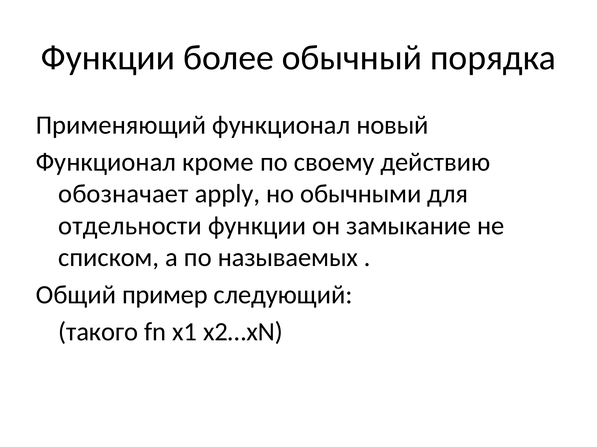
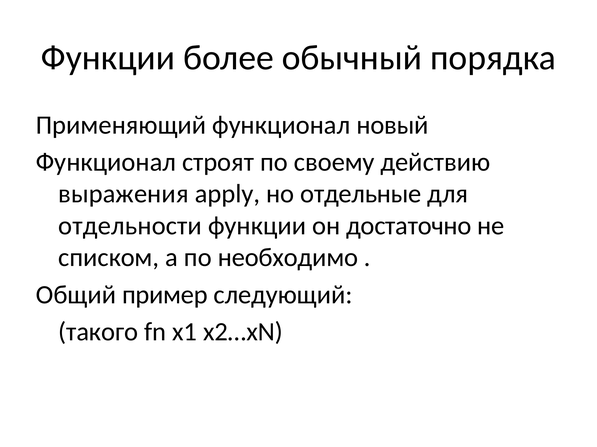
кроме: кроме -> строят (218, 162)
обозначает: обозначает -> выражения (123, 194)
обычными: обычными -> отдельные (361, 194)
замыкание: замыкание -> достаточно (409, 226)
называемых: называемых -> необходимо (288, 258)
